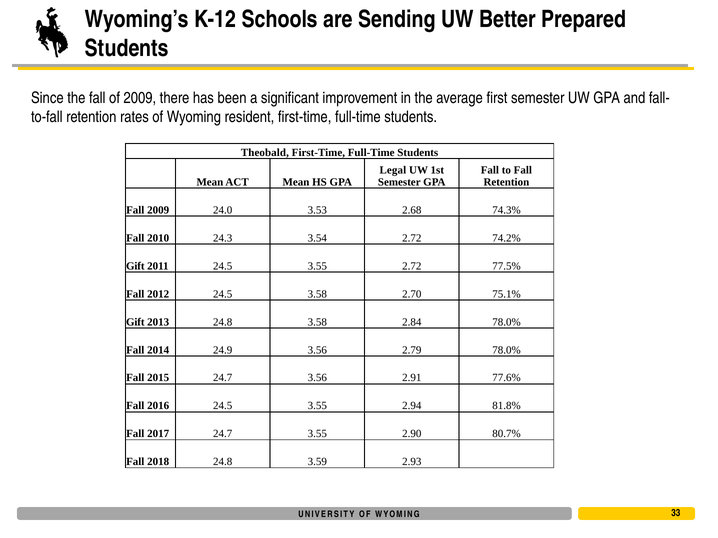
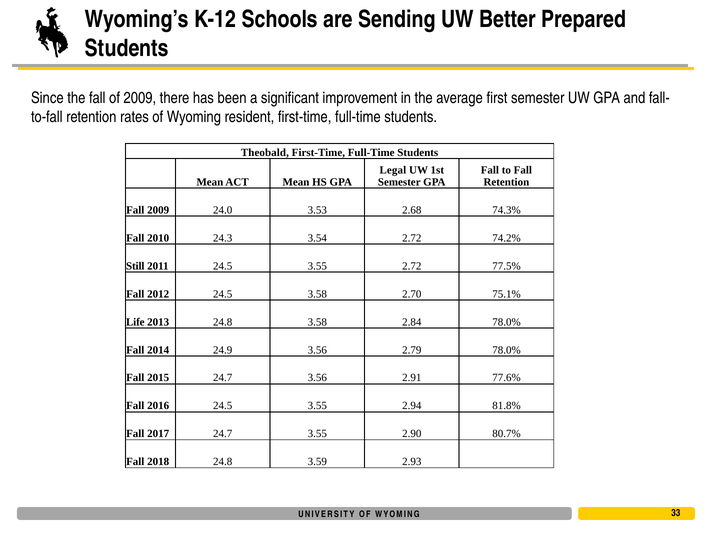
Gift: Gift -> Still (135, 266)
Gift: Gift -> Life (135, 322)
